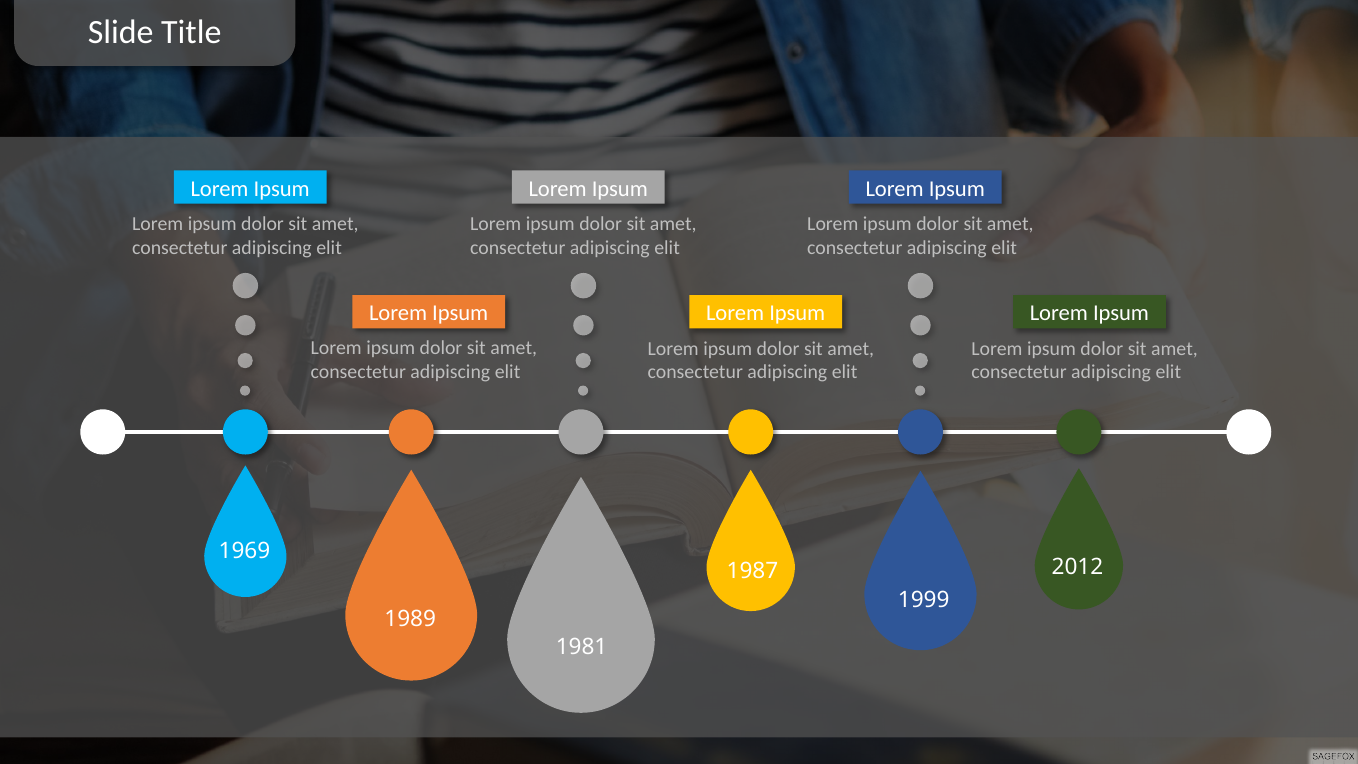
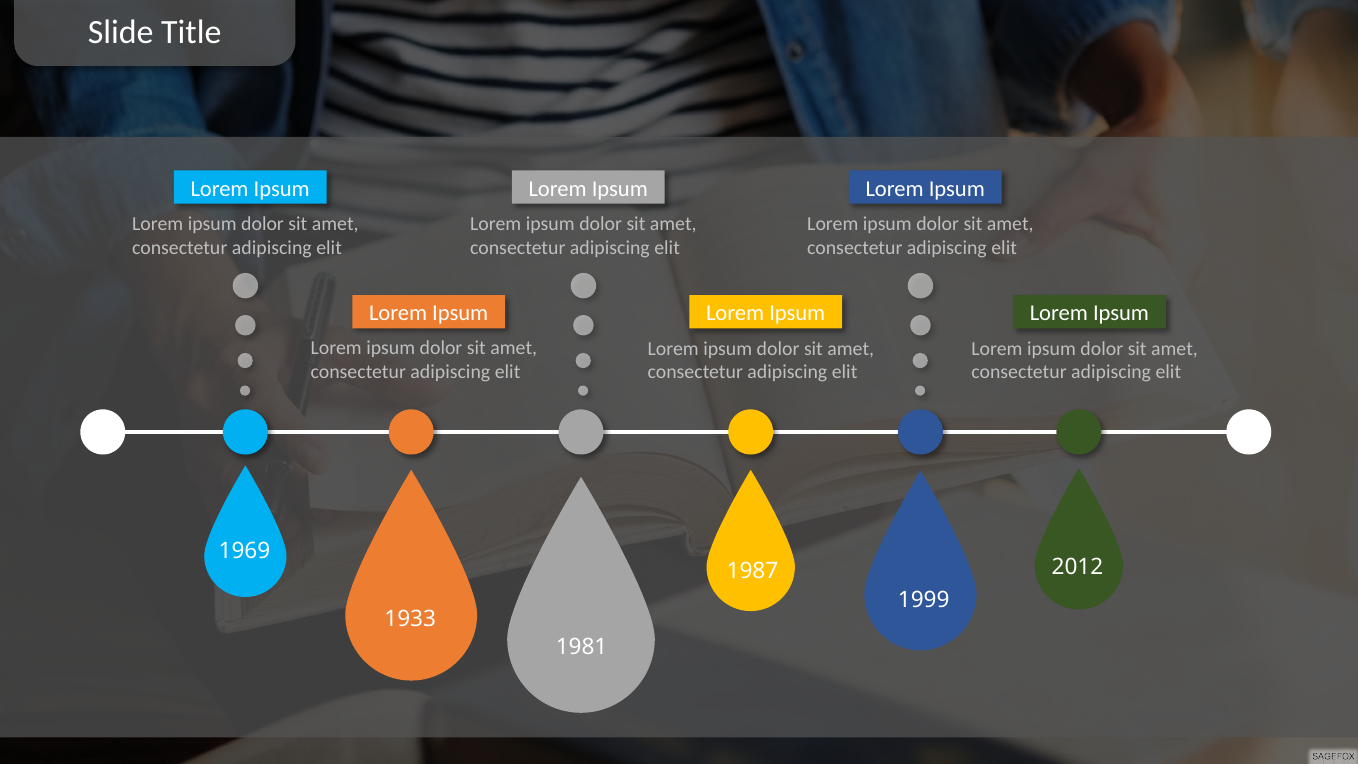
1989: 1989 -> 1933 (410, 619)
